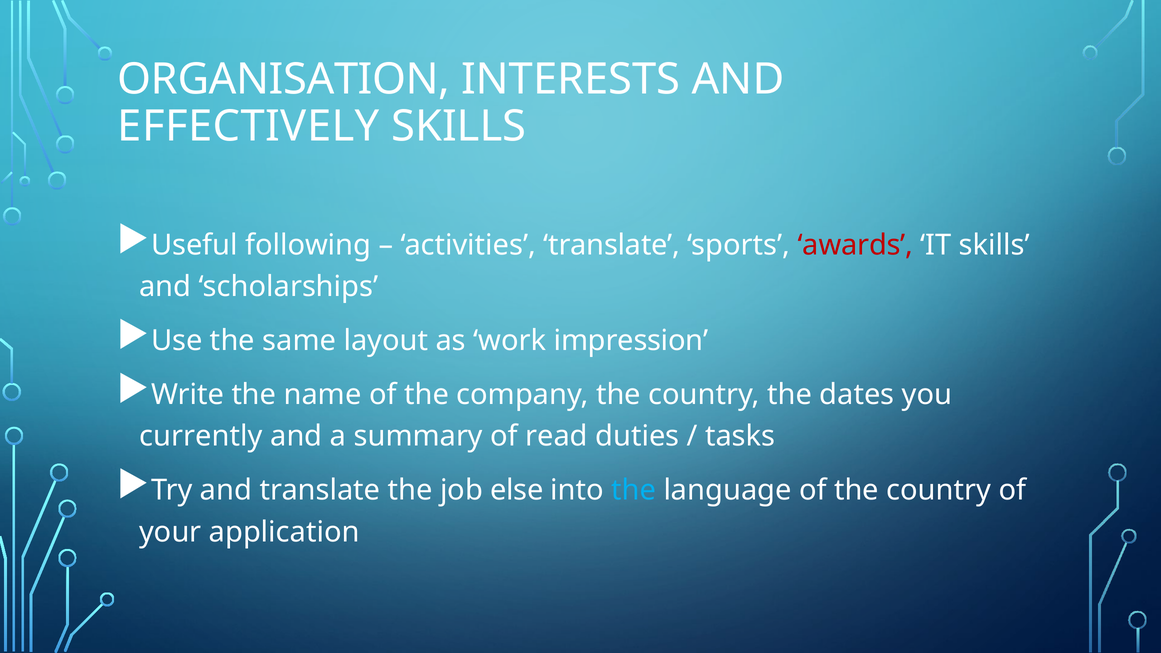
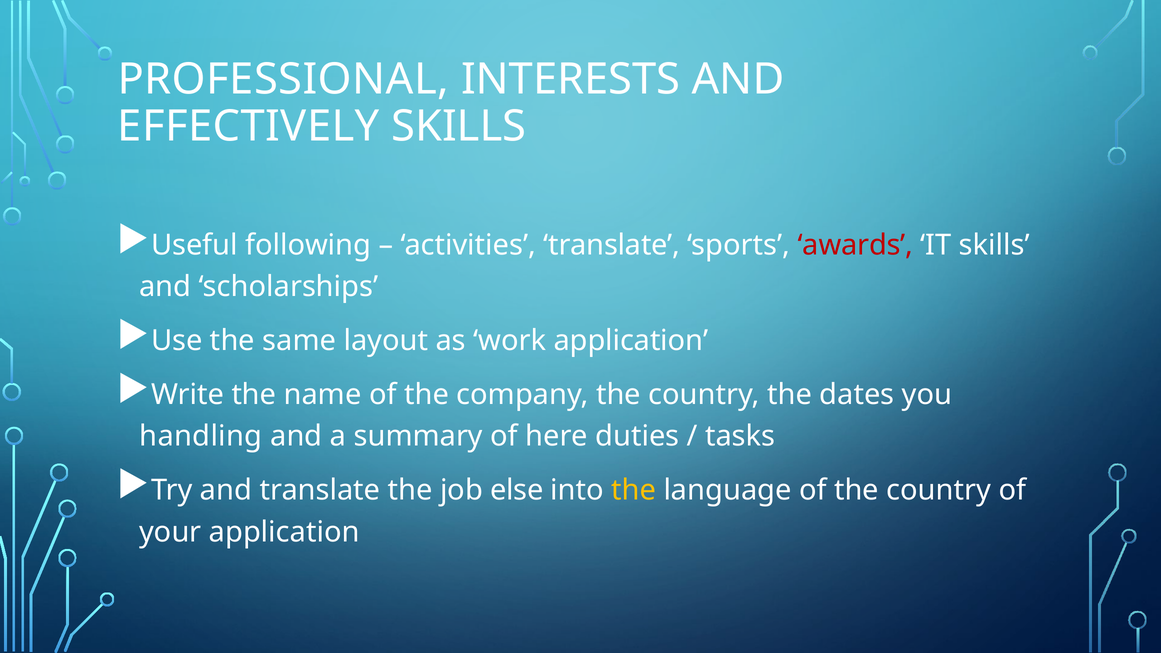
ORGANISATION: ORGANISATION -> PROFESSIONAL (283, 79)
work impression: impression -> application (631, 341)
currently: currently -> handling (201, 436)
read: read -> here (557, 436)
the colour: light blue -> yellow (634, 490)
